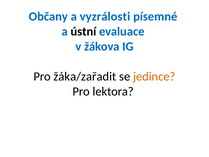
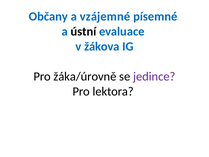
vyzrálosti: vyzrálosti -> vzájemné (105, 16)
žáka/zařadit: žáka/zařadit -> žáka/úrovně (85, 76)
jedince colour: orange -> purple (154, 76)
